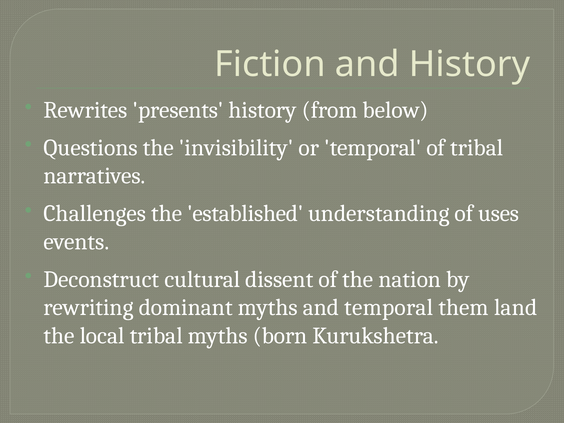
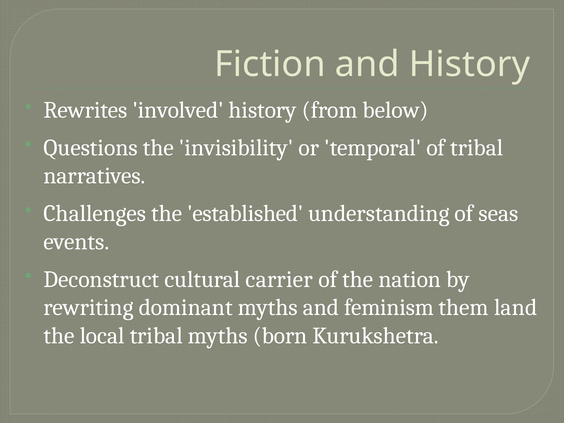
presents: presents -> involved (178, 110)
uses: uses -> seas (498, 213)
dissent: dissent -> carrier (279, 279)
and temporal: temporal -> feminism (389, 307)
